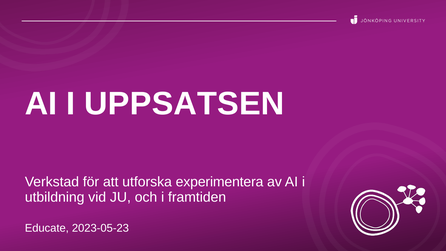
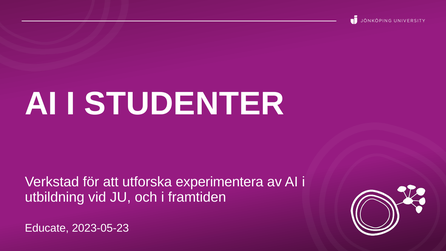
UPPSATSEN: UPPSATSEN -> STUDENTER (184, 104)
